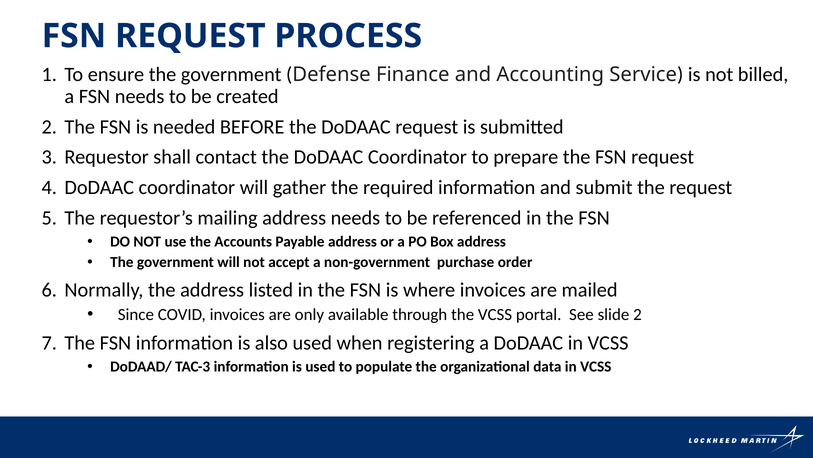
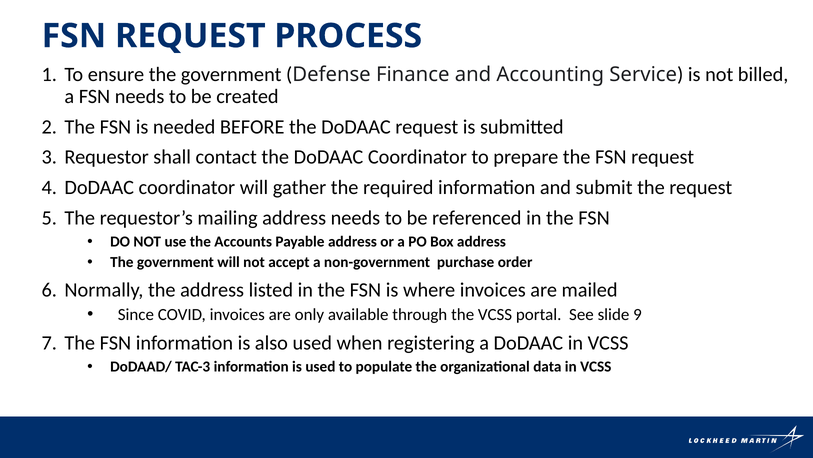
slide 2: 2 -> 9 (637, 314)
